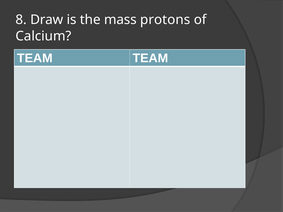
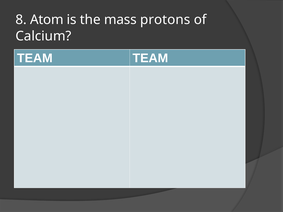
Draw: Draw -> Atom (47, 20)
